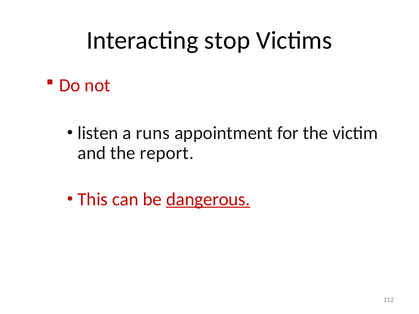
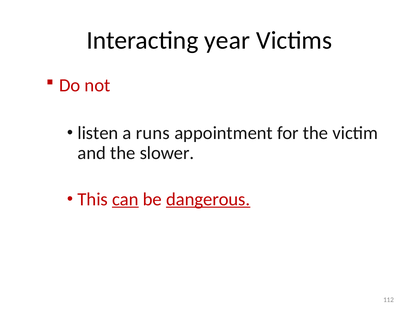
stop: stop -> year (227, 41)
report: report -> slower (167, 153)
can underline: none -> present (125, 199)
